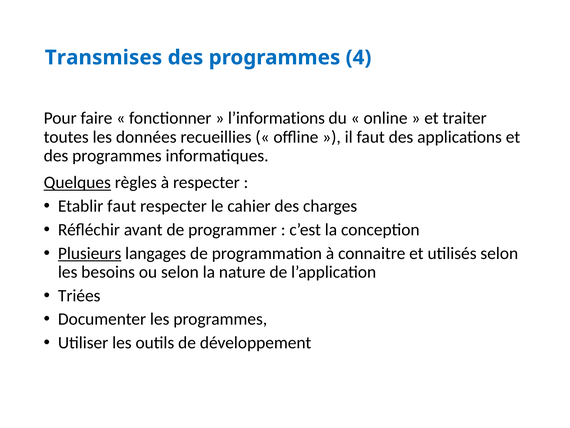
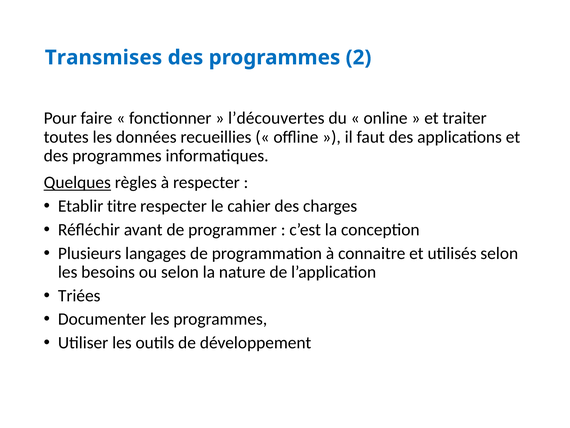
4: 4 -> 2 (359, 58)
l’informations: l’informations -> l’découvertes (276, 118)
Etablir faut: faut -> titre (122, 206)
Plusieurs underline: present -> none (90, 253)
